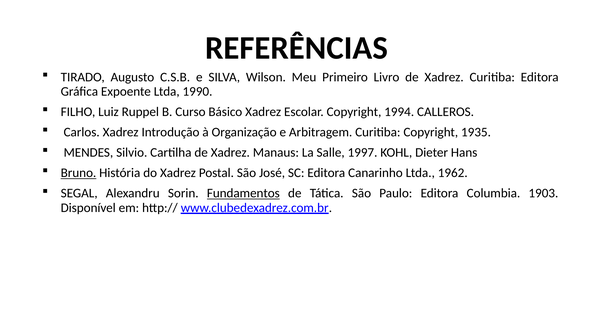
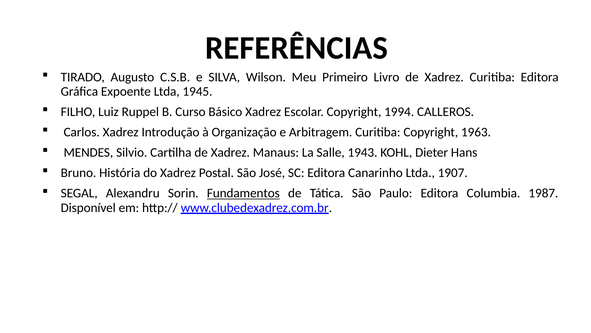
1990: 1990 -> 1945 (197, 91)
1935: 1935 -> 1963 (476, 132)
1997: 1997 -> 1943 (363, 152)
Bruno underline: present -> none (79, 173)
1962: 1962 -> 1907 (453, 173)
1903: 1903 -> 1987 (543, 193)
